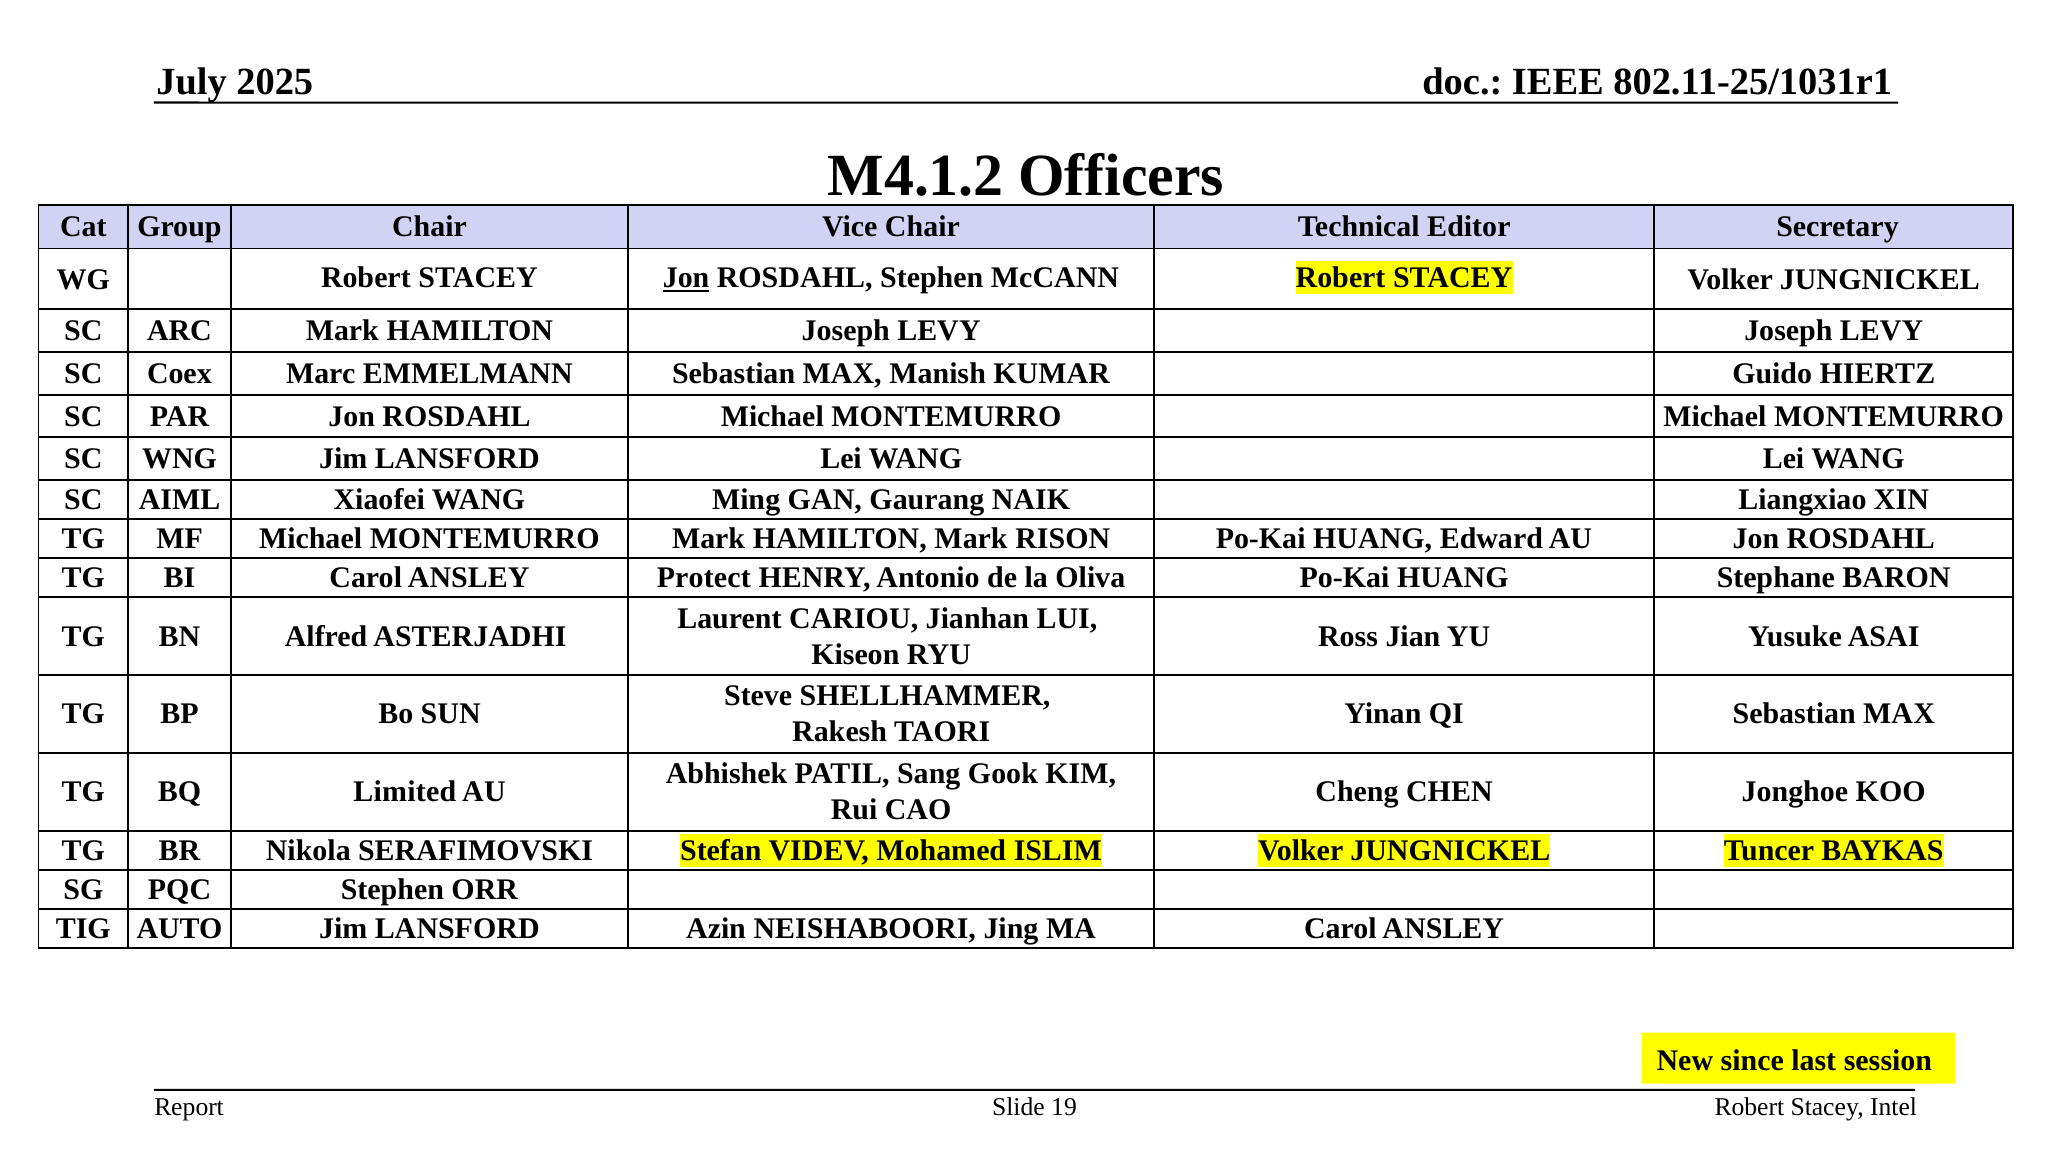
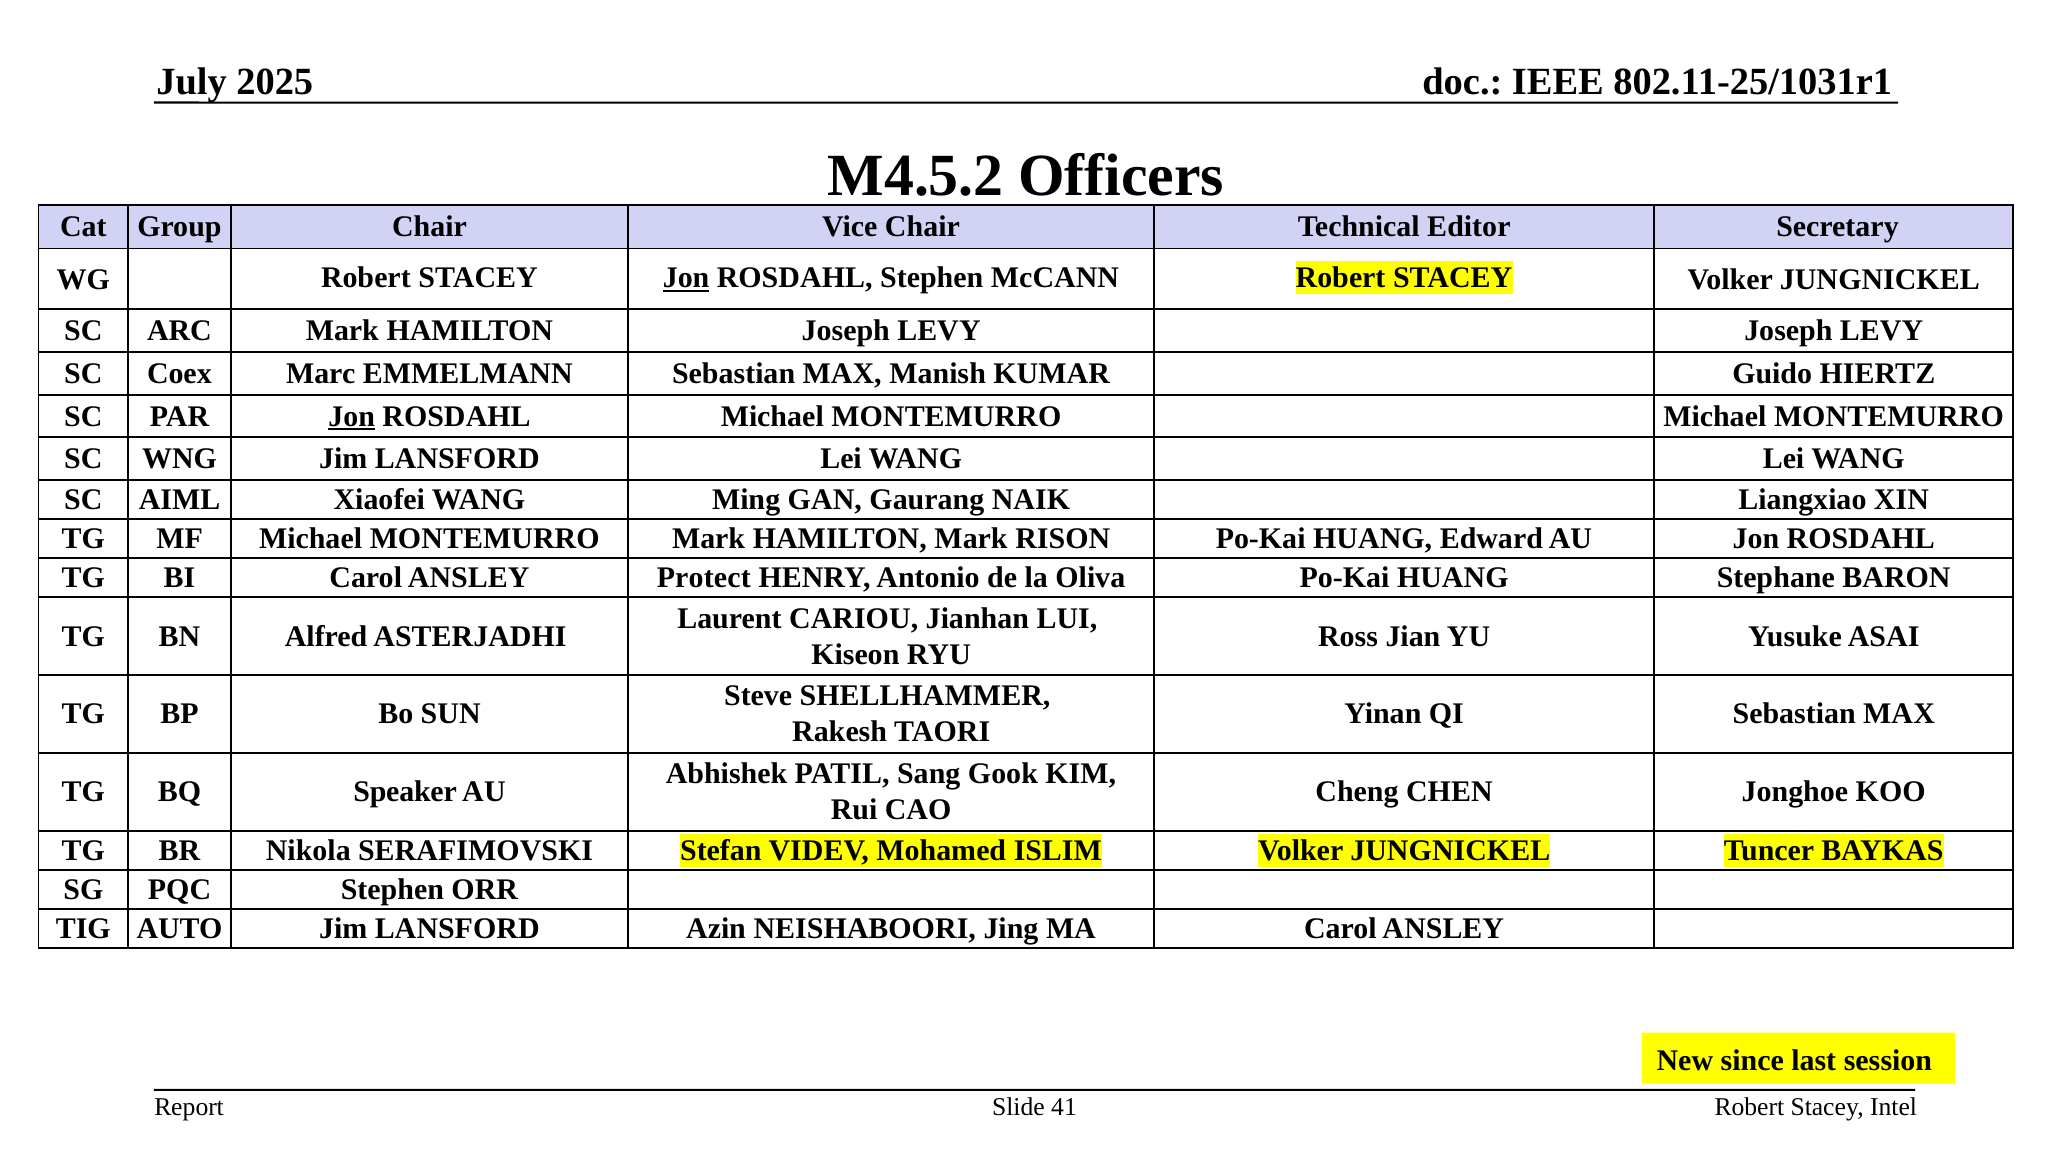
M4.1.2: M4.1.2 -> M4.5.2 (916, 176)
Jon underline: none -> present (352, 416)
Limited: Limited -> Speaker (405, 792)
19: 19 -> 41 (1064, 1107)
